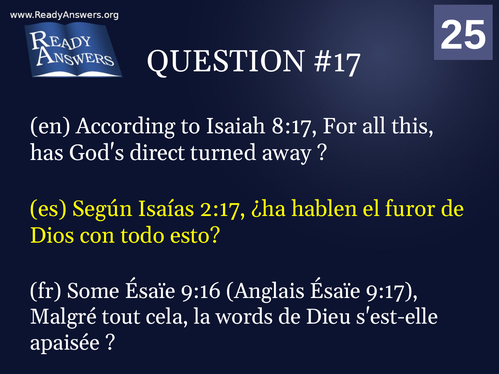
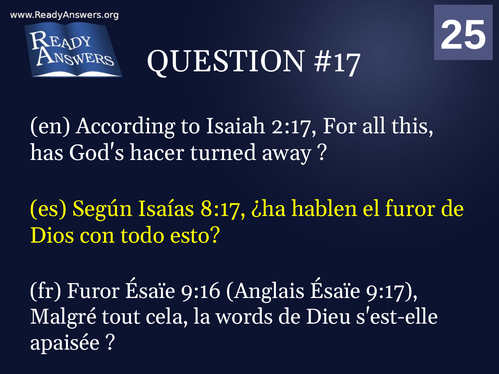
8:17: 8:17 -> 2:17 (294, 126)
direct: direct -> hacer (157, 153)
2:17: 2:17 -> 8:17 (223, 209)
fr Some: Some -> Furor (93, 291)
